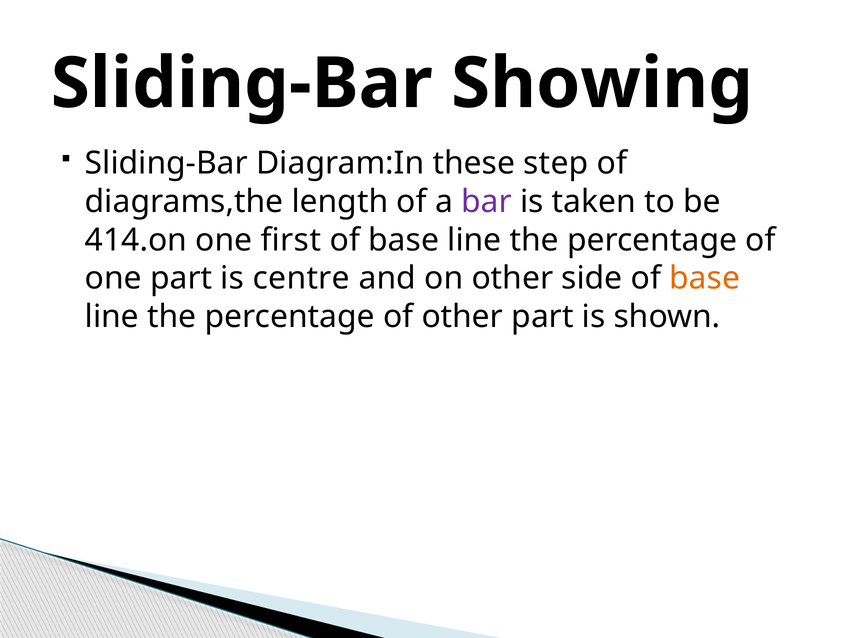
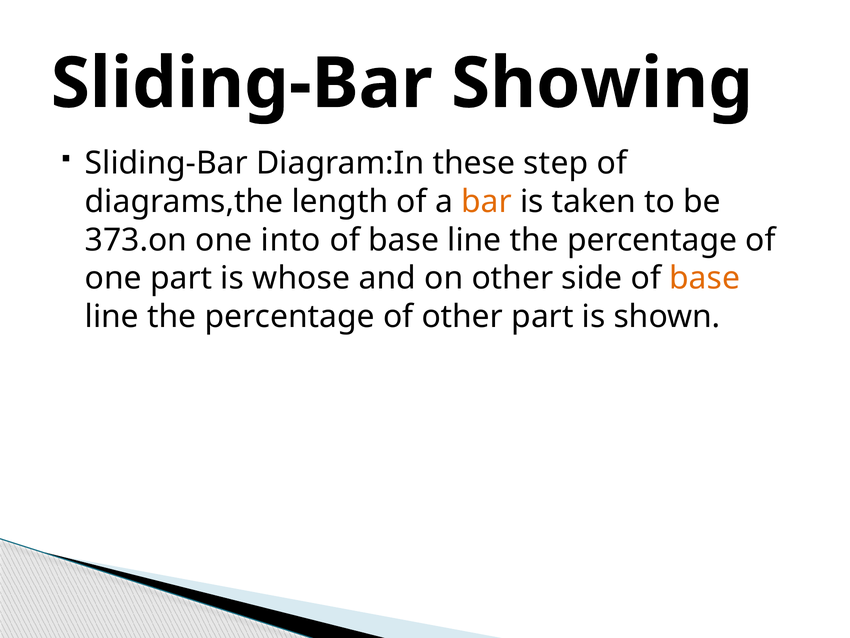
bar colour: purple -> orange (487, 202)
414.on: 414.on -> 373.on (136, 240)
first: first -> into (291, 240)
centre: centre -> whose (301, 278)
